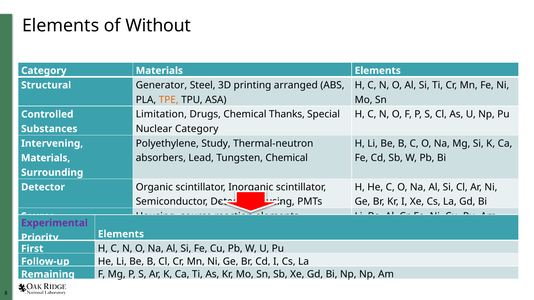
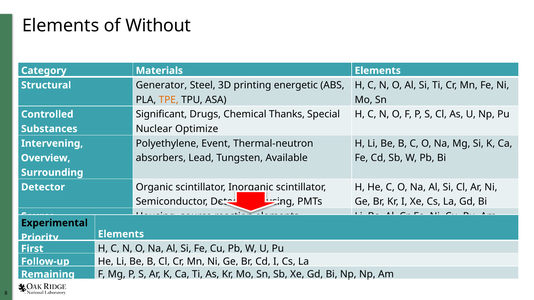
arranged: arranged -> energetic (296, 85)
Limitation: Limitation -> Significant (161, 114)
Nuclear Category: Category -> Optimize (197, 129)
Study: Study -> Event (216, 144)
Tungsten Chemical: Chemical -> Available (287, 158)
Materials: Materials -> Overview (46, 158)
Experimental colour: purple -> black (54, 223)
